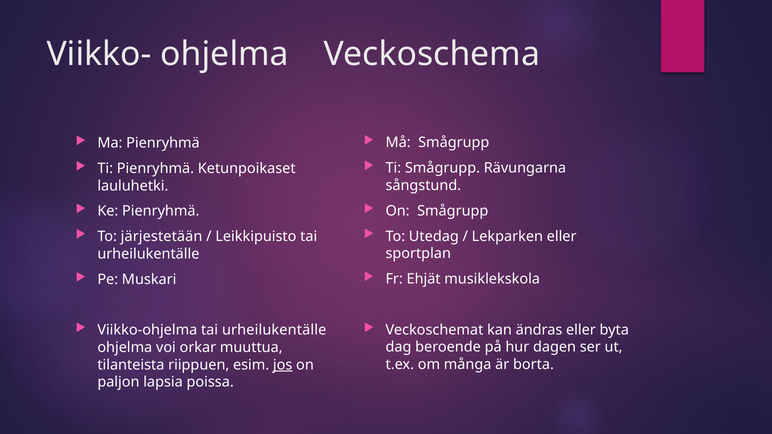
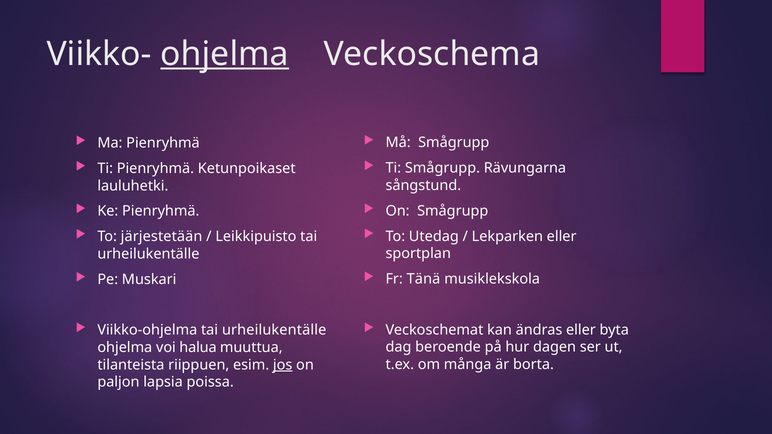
ohjelma underline: none -> present (225, 54)
Ehjät: Ehjät -> Tänä (424, 279)
orkar: orkar -> halua (198, 348)
